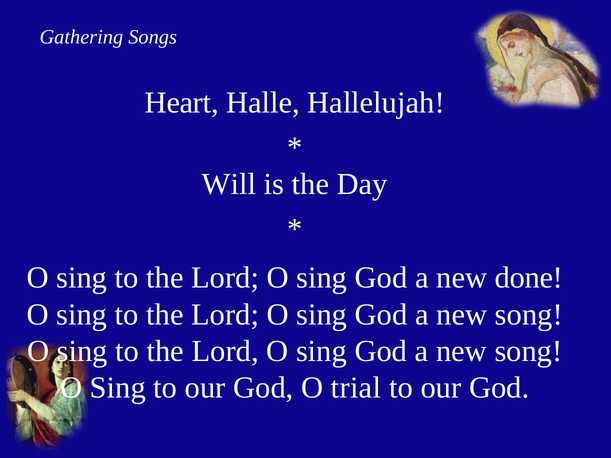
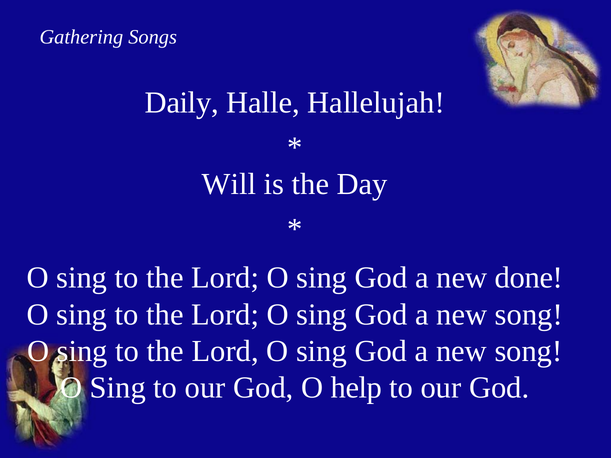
Heart: Heart -> Daily (182, 103)
trial: trial -> help (356, 388)
